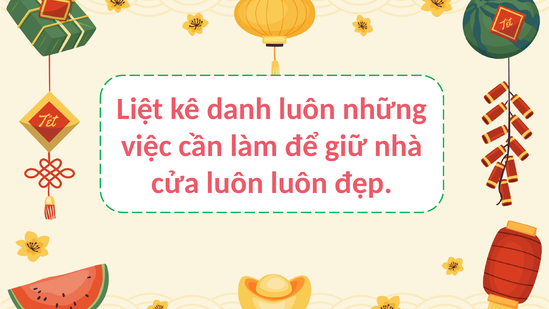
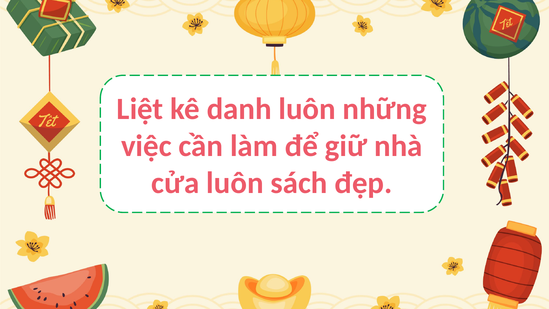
luôn luôn: luôn -> sách (299, 183)
